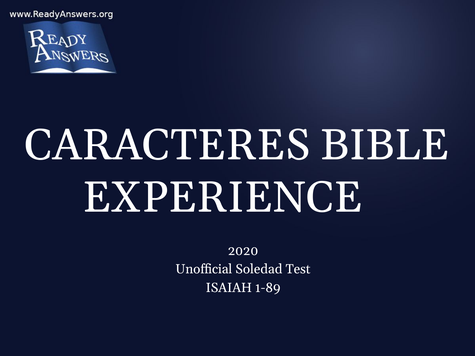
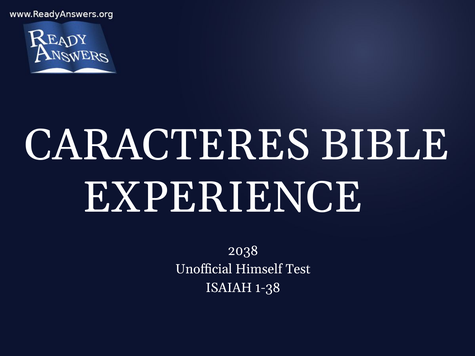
2020: 2020 -> 2038 (243, 251)
Soledad: Soledad -> Himself (259, 269)
1-89: 1-89 -> 1-38 (268, 288)
